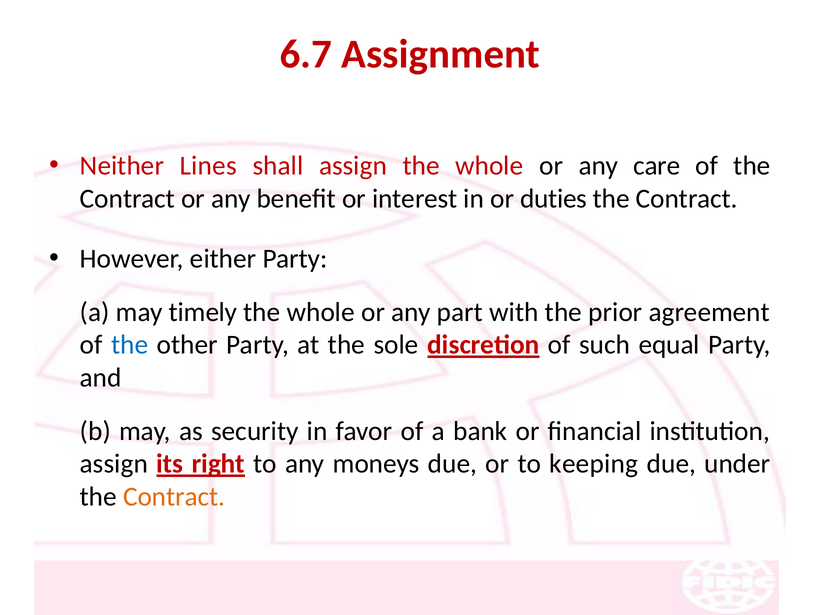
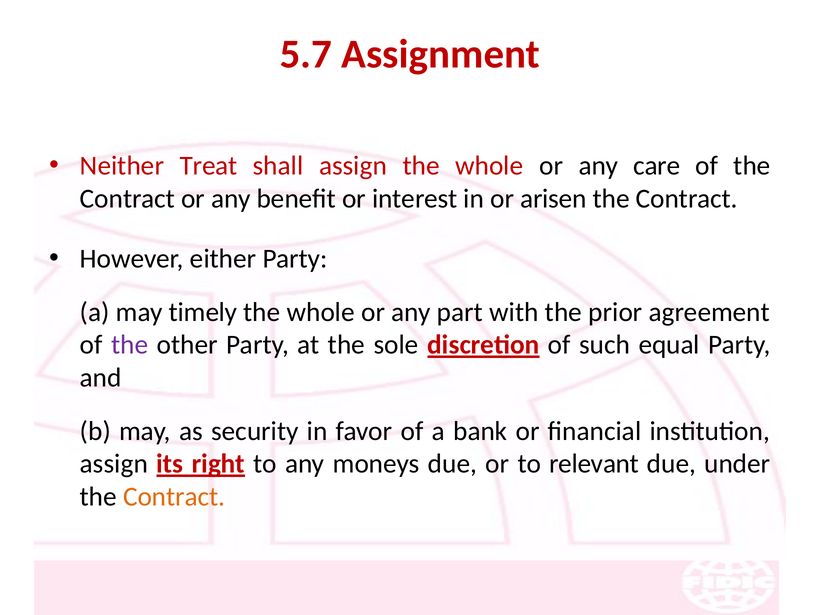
6.7: 6.7 -> 5.7 (306, 54)
Lines: Lines -> Treat (209, 166)
duties: duties -> arisen (553, 199)
the colour: blue -> purple (130, 345)
keeping: keeping -> relevant (594, 464)
